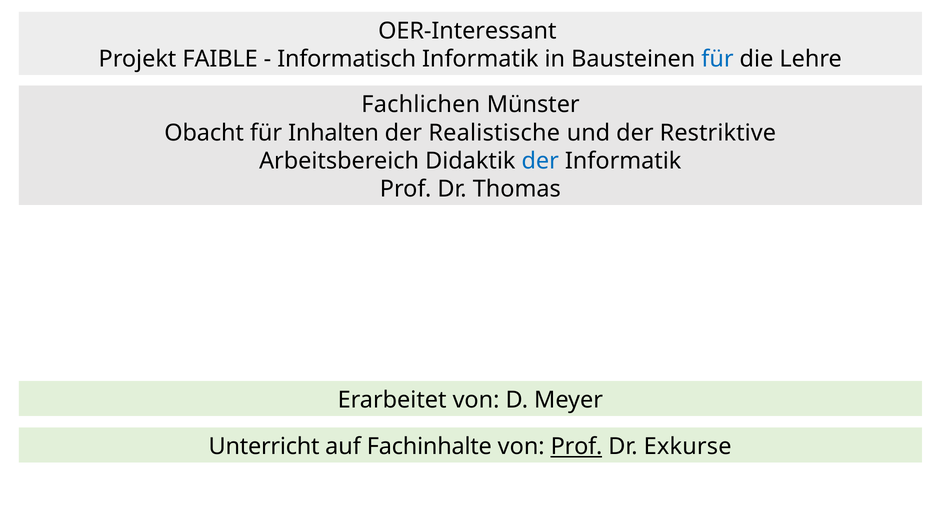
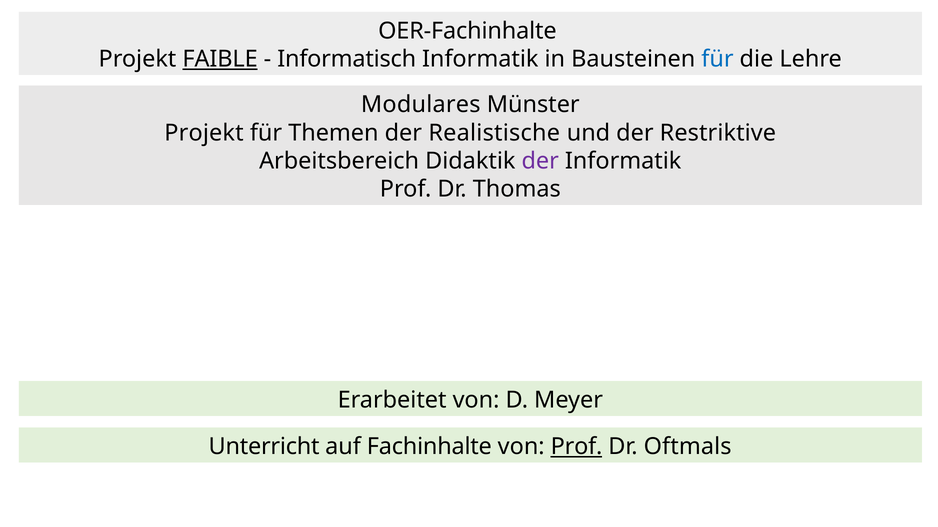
OER-Interessant: OER-Interessant -> OER-Fachinhalte (467, 31)
FAIBLE underline: none -> present (220, 59)
Fachlichen: Fachlichen -> Modulares (421, 105)
Obacht: Obacht -> Projekt (204, 133)
Inhalten: Inhalten -> Themen (333, 133)
der colour: blue -> purple (540, 161)
Exkurse: Exkurse -> Oftmals (688, 447)
